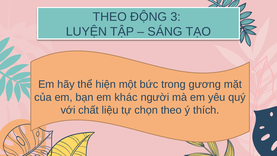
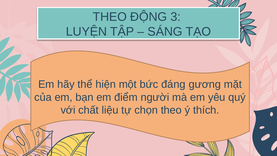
trong: trong -> đáng (173, 84)
khác: khác -> điểm (126, 97)
